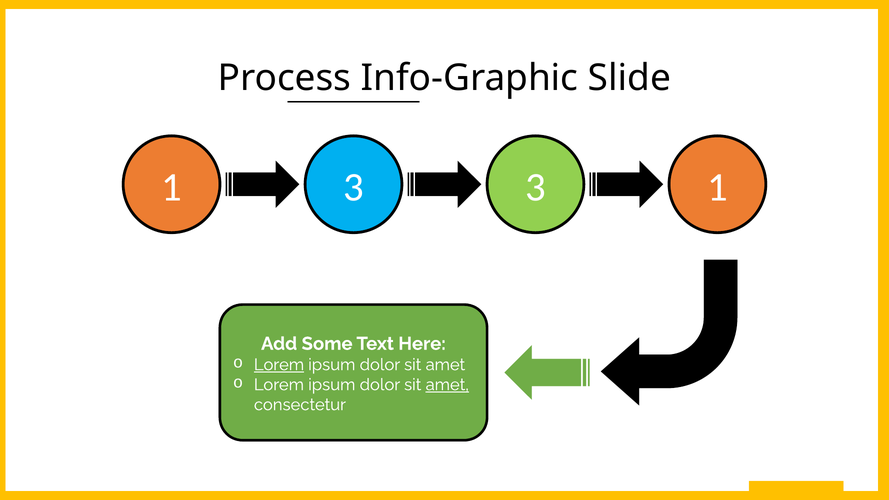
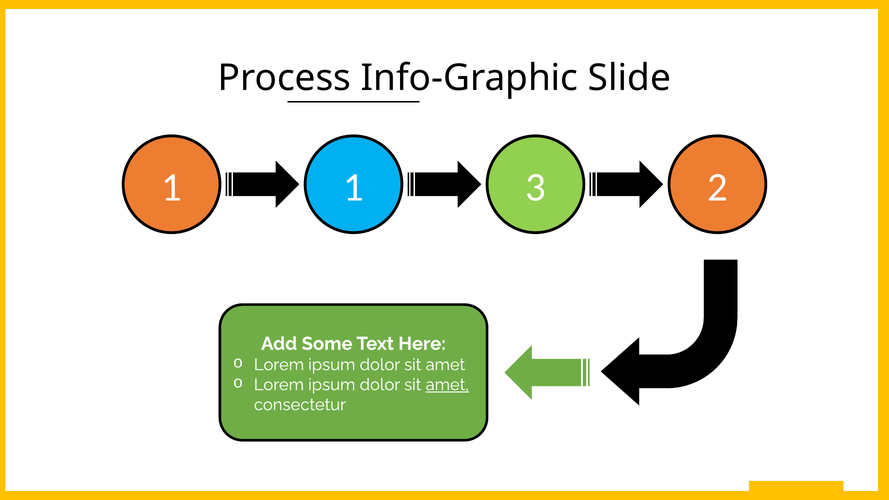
1 3: 3 -> 1 (353, 187)
3 1: 1 -> 2 (717, 187)
Lorem underline: present -> none (279, 365)
